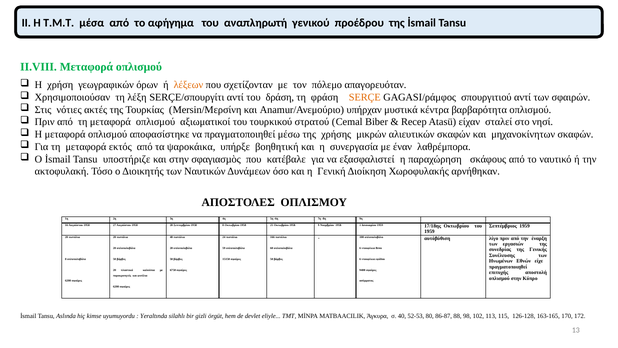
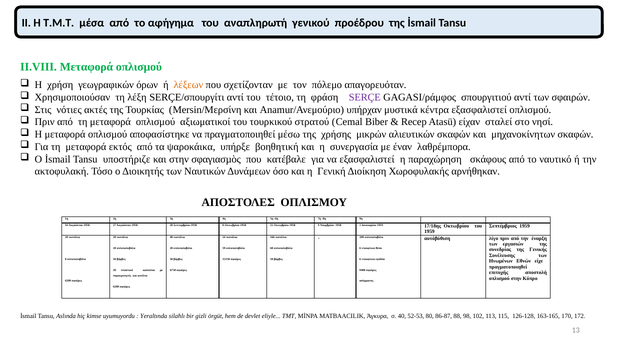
δράση: δράση -> τέτοιο (280, 97)
SERÇE colour: orange -> purple (365, 97)
κέντρα βαρβαρότητα: βαρβαρότητα -> εξασφαλιστεί (479, 110)
